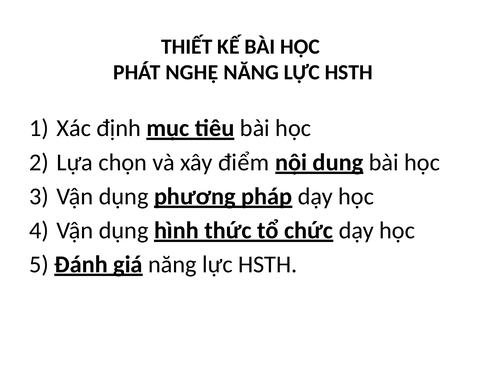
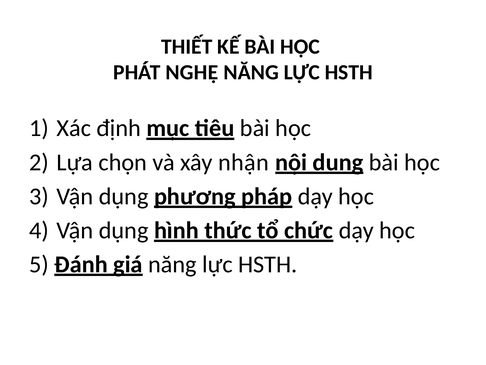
điểm: điểm -> nhận (244, 162)
